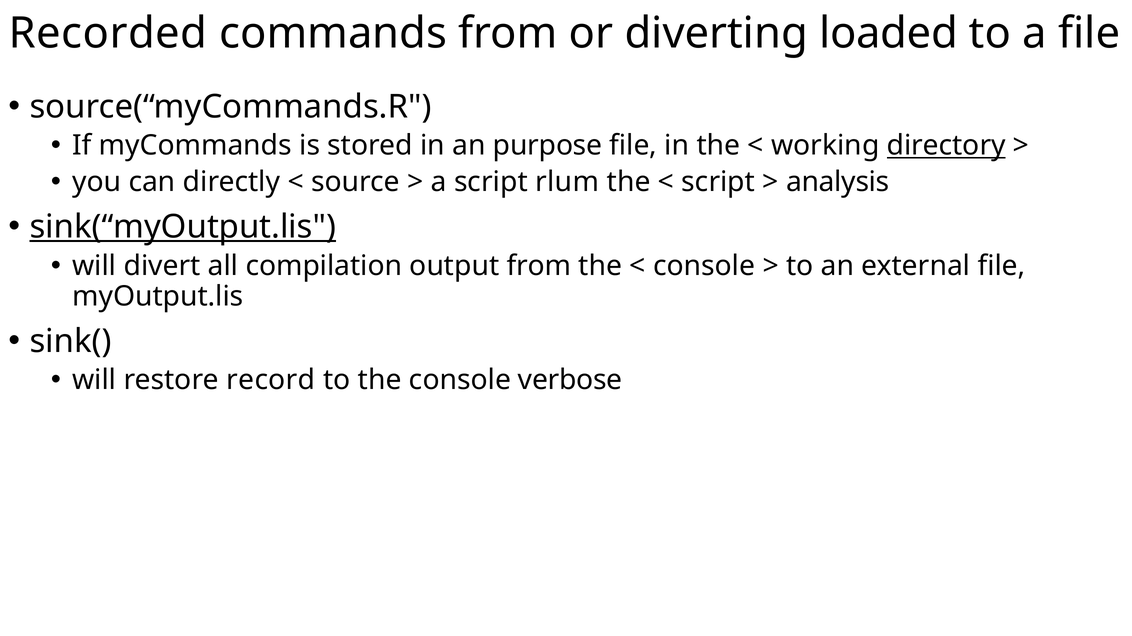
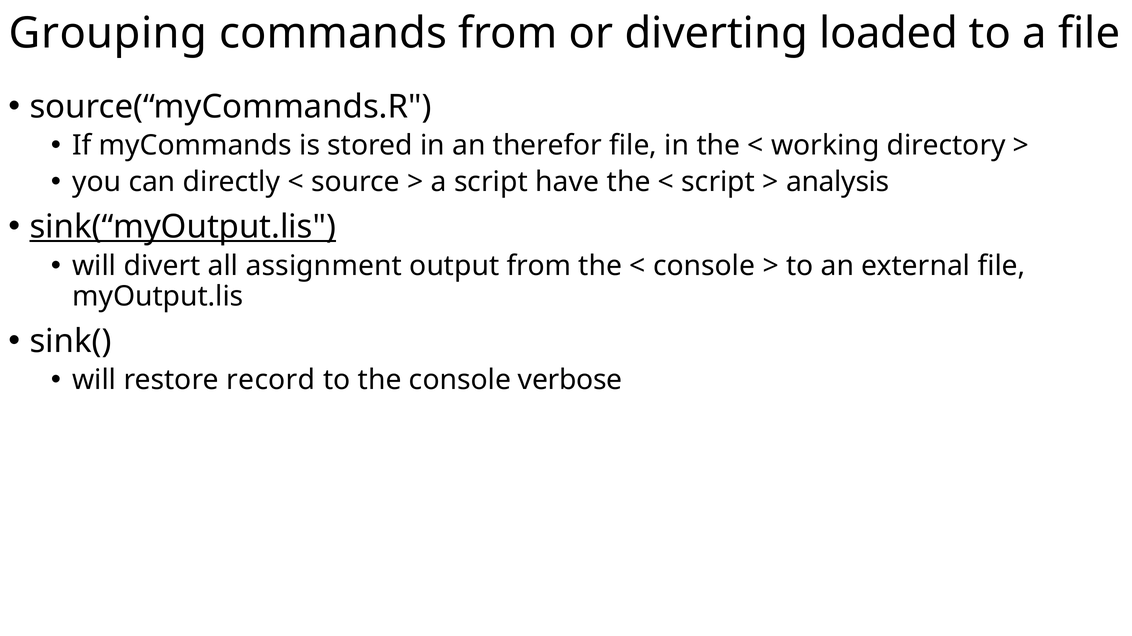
Recorded: Recorded -> Grouping (108, 33)
purpose: purpose -> therefor (548, 146)
directory underline: present -> none (946, 146)
rlum: rlum -> have (567, 182)
compilation: compilation -> assignment (324, 266)
